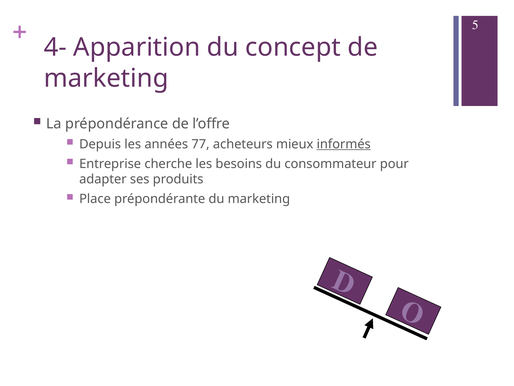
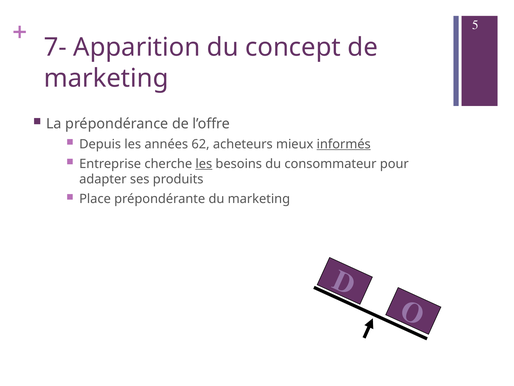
4-: 4- -> 7- (55, 47)
77: 77 -> 62 (201, 144)
les underline: none -> present (204, 164)
